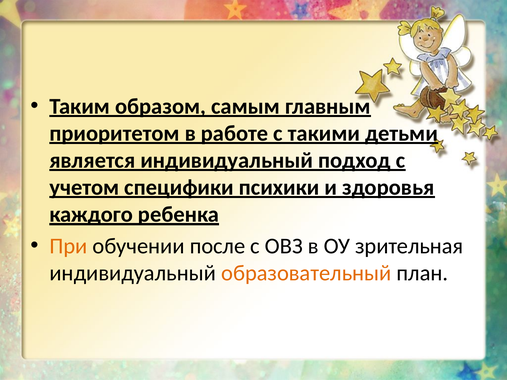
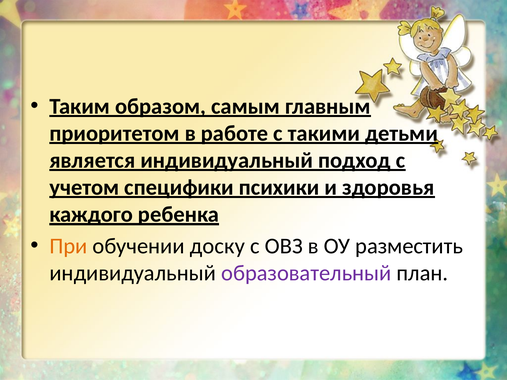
после: после -> доску (217, 246)
зрительная: зрительная -> разместить (409, 246)
образовательный colour: orange -> purple (306, 273)
